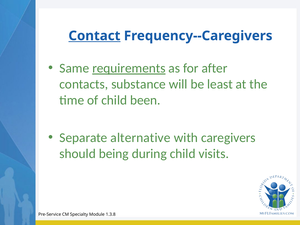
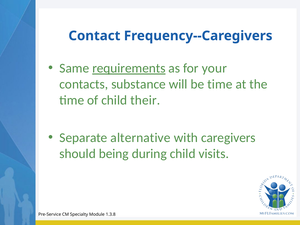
Contact underline: present -> none (94, 36)
after: after -> your (214, 68)
be least: least -> time (220, 84)
been: been -> their (145, 100)
